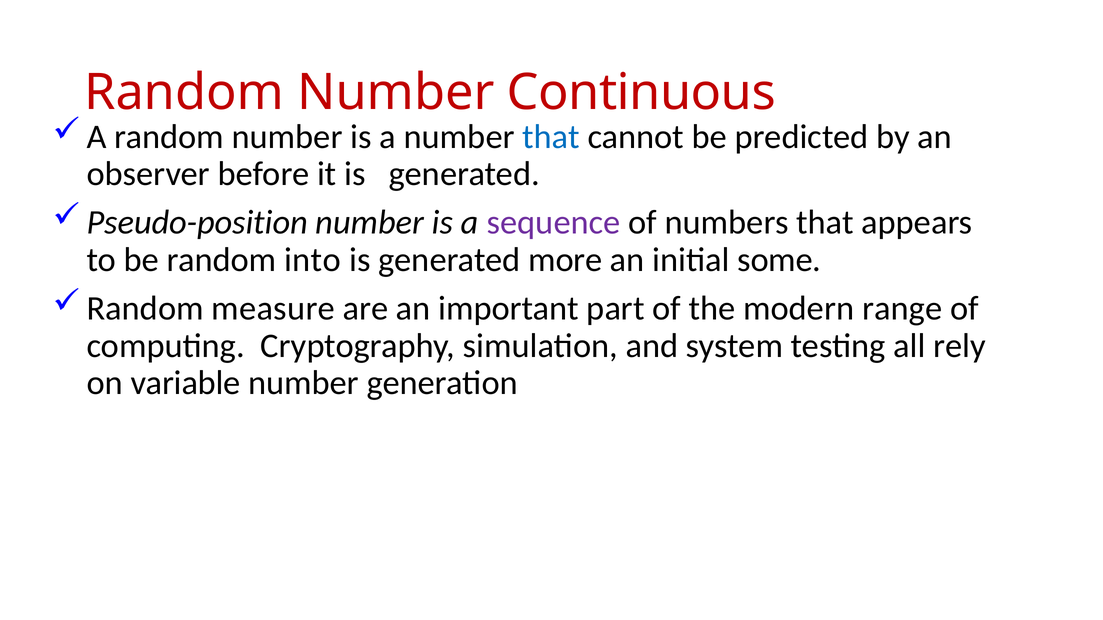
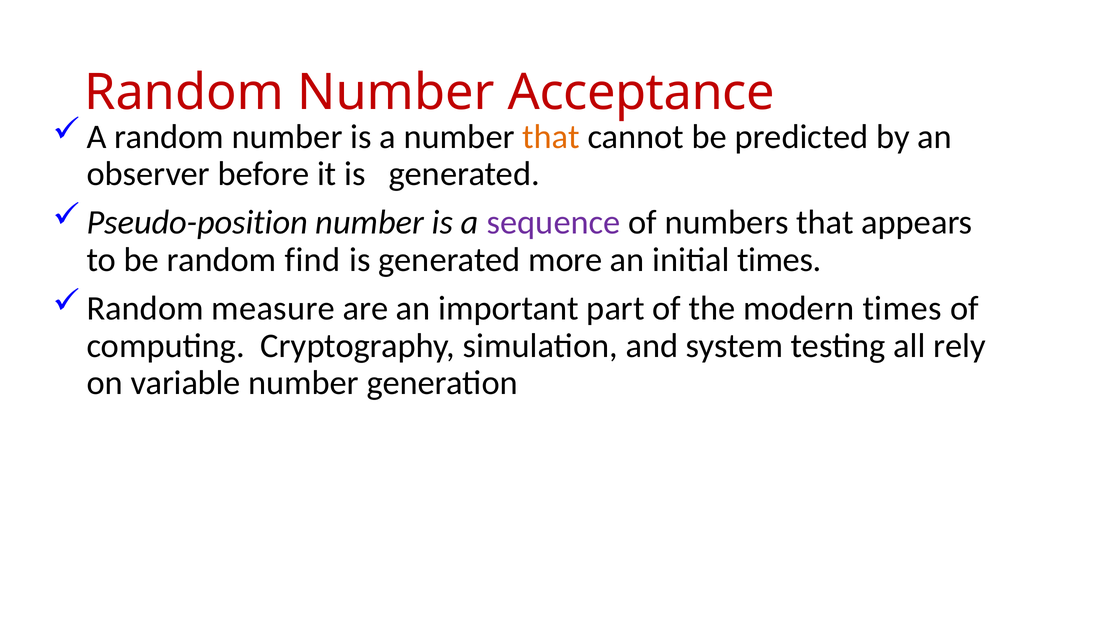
Continuous: Continuous -> Acceptance (641, 93)
that colour: blue -> orange (551, 137)
into: into -> find (313, 260)
initial some: some -> times (779, 260)
modern range: range -> times (902, 309)
